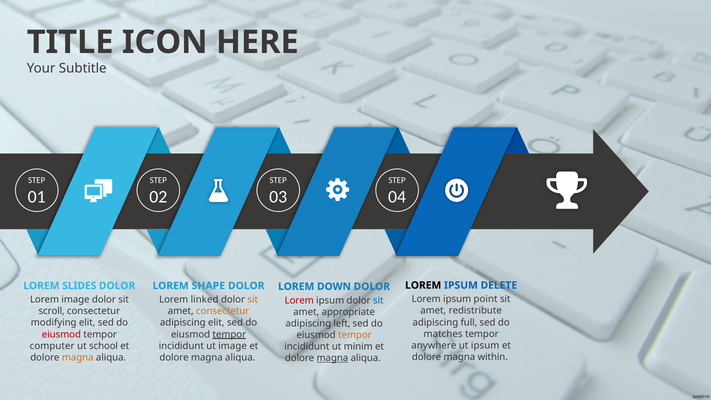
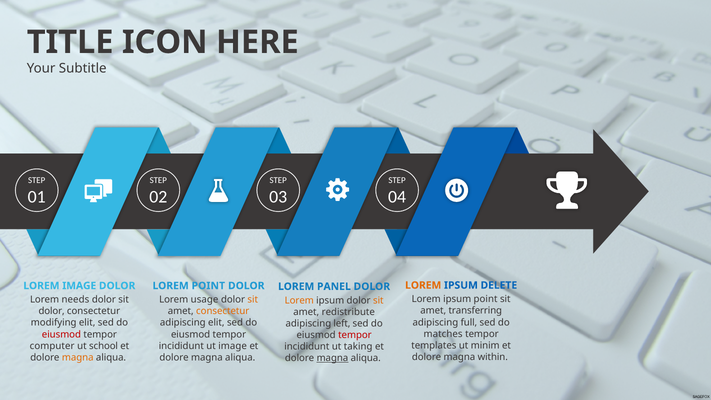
LOREM colour: black -> orange (423, 285)
LOREM SLIDES: SLIDES -> IMAGE (79, 286)
LOREM SHAPE: SHAPE -> POINT (208, 286)
DOWN: DOWN -> PANEL (334, 286)
Lorem image: image -> needs (75, 300)
linked: linked -> usage (205, 300)
Lorem colour: red -> orange (299, 300)
sit colour: blue -> orange (378, 300)
redistribute: redistribute -> transferring (475, 311)
scroll: scroll -> dolor (52, 311)
appropriate: appropriate -> redistribute (348, 312)
tempor underline: present -> none (229, 334)
tempor colour: orange -> red (355, 335)
anywhere: anywhere -> templates (434, 345)
ut ipsum: ipsum -> minim (485, 345)
minim: minim -> taking (358, 347)
